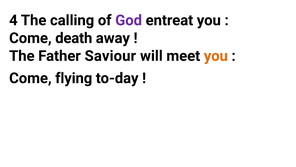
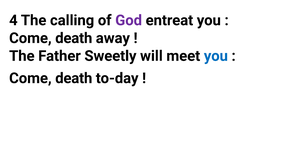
Saviour: Saviour -> Sweetly (110, 56)
you colour: orange -> blue (216, 56)
flying: flying -> death (74, 78)
